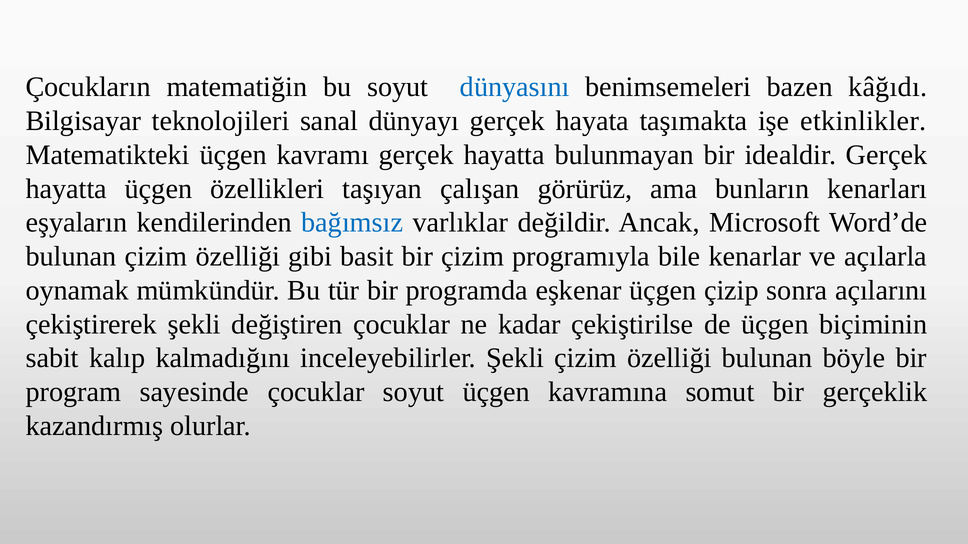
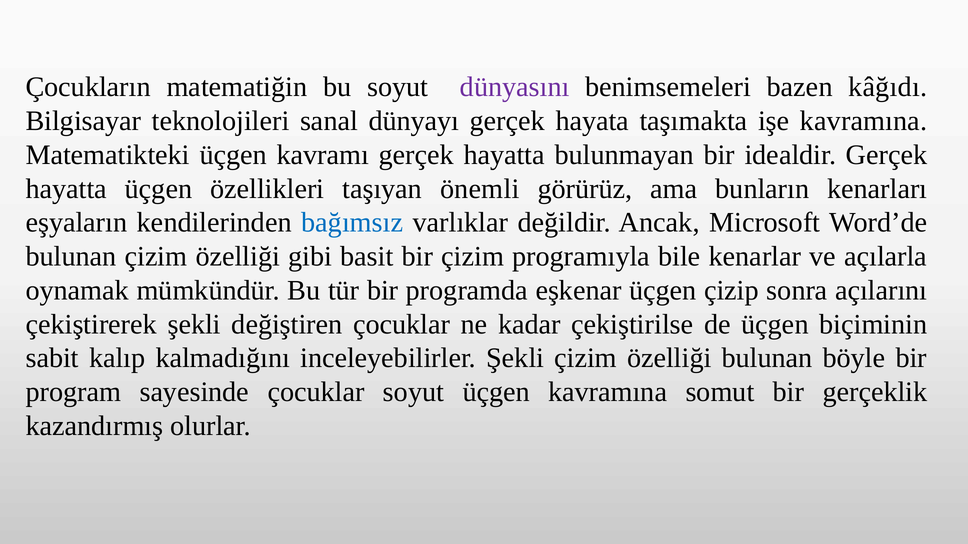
dünyasını colour: blue -> purple (515, 87)
işe etkinlikler: etkinlikler -> kavramına (864, 121)
çalışan: çalışan -> önemli (480, 189)
